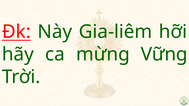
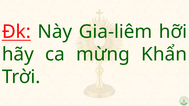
Vững: Vững -> Khẩn (164, 54)
